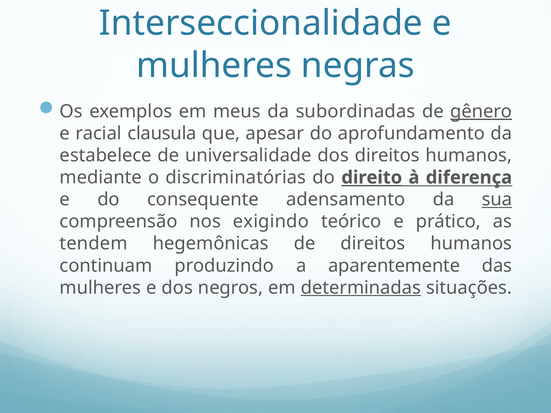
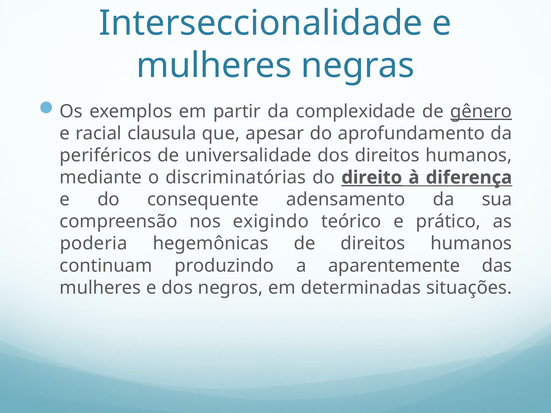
meus: meus -> partir (237, 111)
subordinadas: subordinadas -> complexidade (356, 111)
estabelece: estabelece -> periféricos (106, 156)
sua underline: present -> none (497, 200)
tendem: tendem -> poderia (94, 244)
determinadas underline: present -> none (361, 288)
